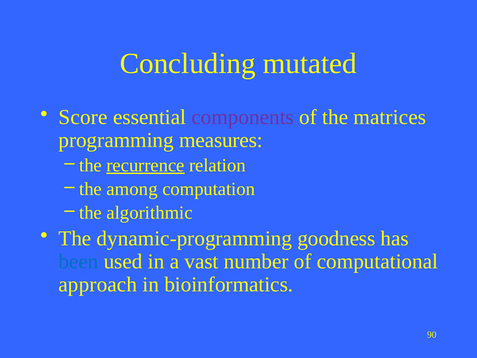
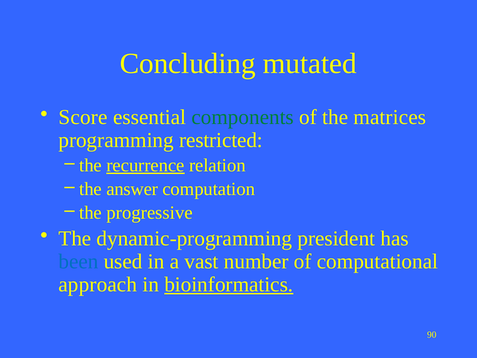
components colour: purple -> green (243, 117)
measures: measures -> restricted (221, 140)
among: among -> answer (132, 189)
algorithmic: algorithmic -> progressive (150, 213)
goodness: goodness -> president (336, 238)
bioinformatics underline: none -> present (229, 284)
